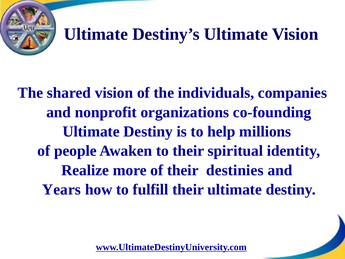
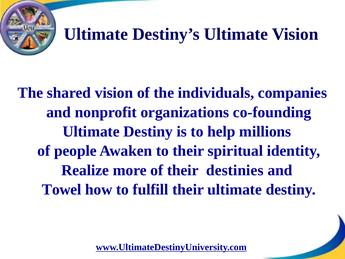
Years: Years -> Towel (62, 189)
